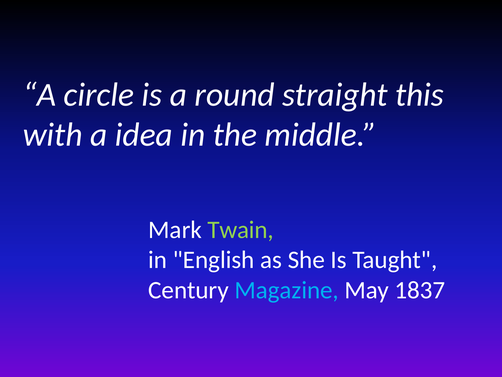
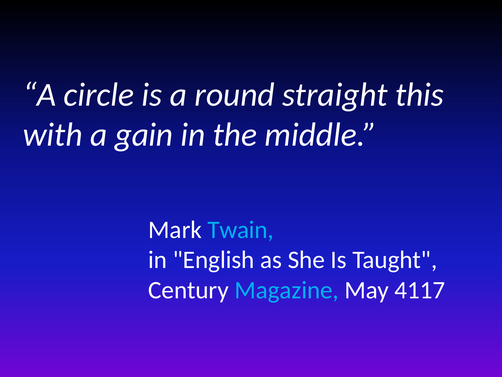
idea: idea -> gain (144, 135)
Twain colour: light green -> light blue (241, 229)
1837: 1837 -> 4117 (420, 290)
